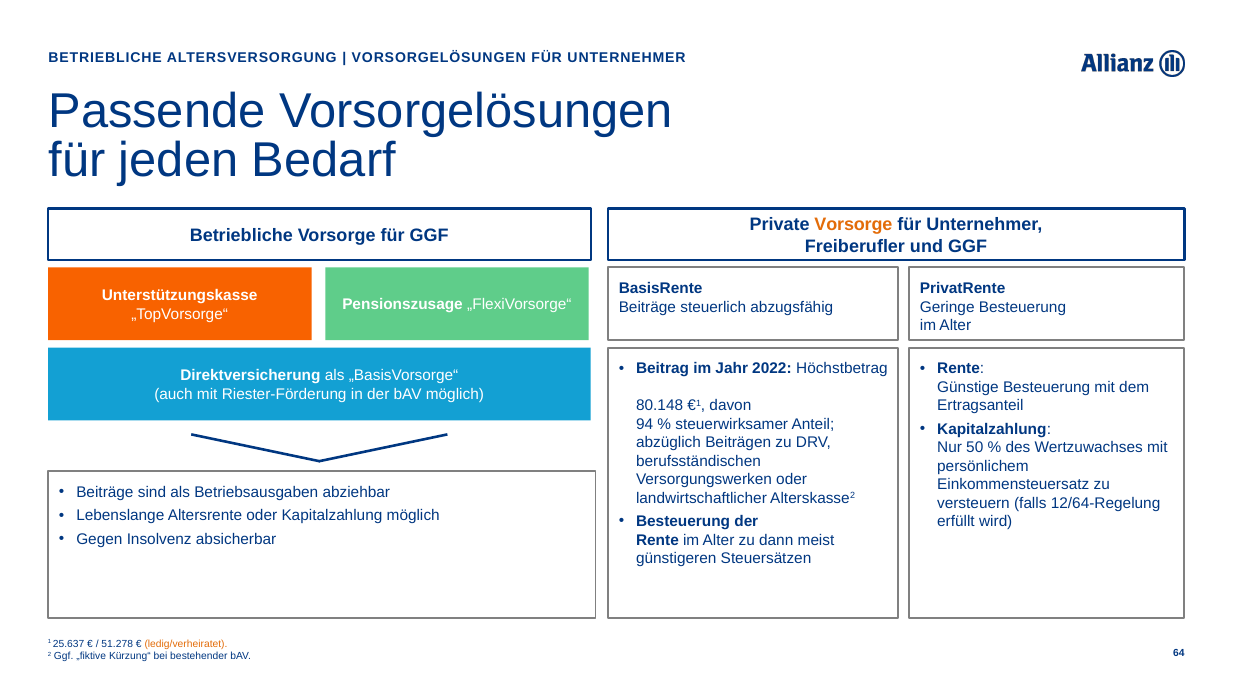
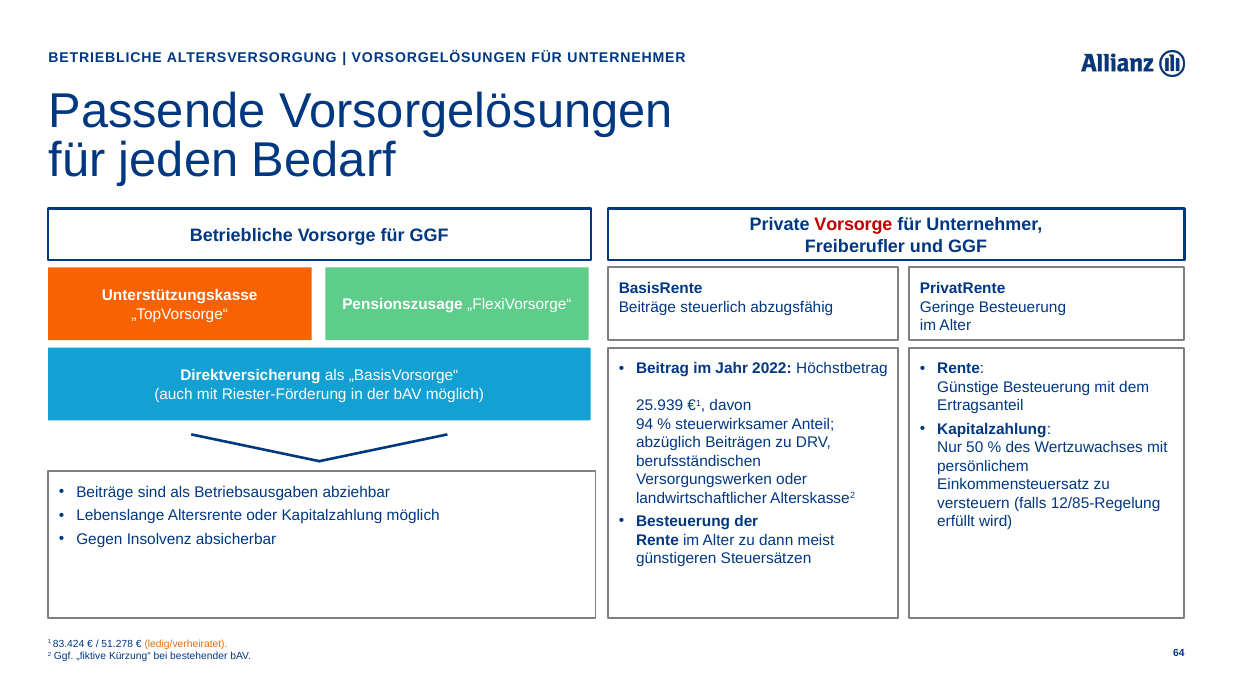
Vorsorge colour: orange -> red (853, 225)
80.148: 80.148 -> 25.939 (660, 406)
12/64-Regelung: 12/64-Regelung -> 12/85-Regelung (1106, 503)
25.637: 25.637 -> 83.424 (69, 643)
